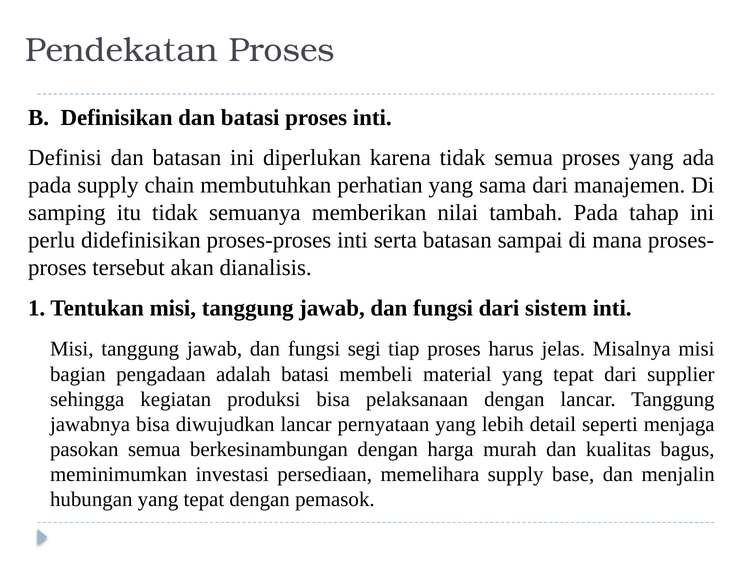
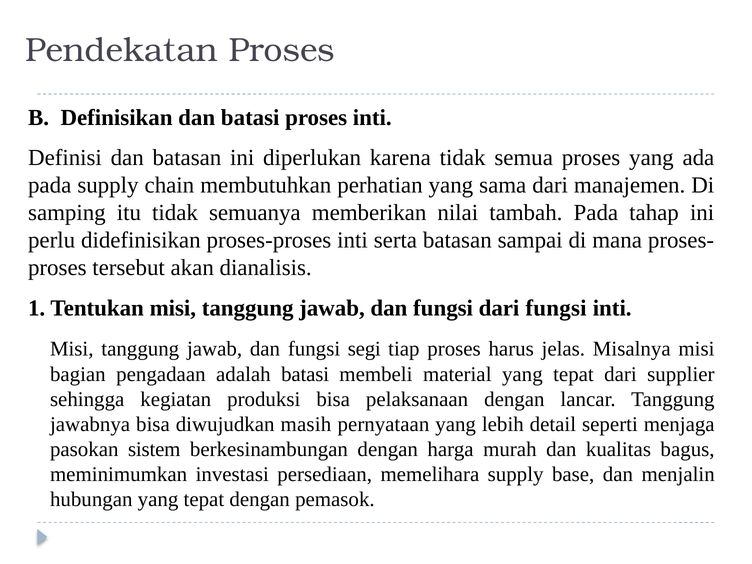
dari sistem: sistem -> fungsi (556, 308)
diwujudkan lancar: lancar -> masih (306, 424)
pasokan semua: semua -> sistem (154, 449)
